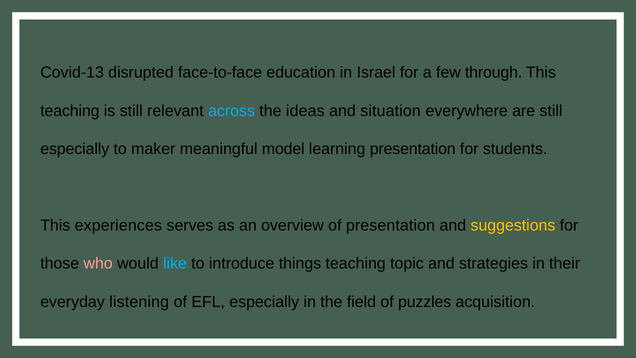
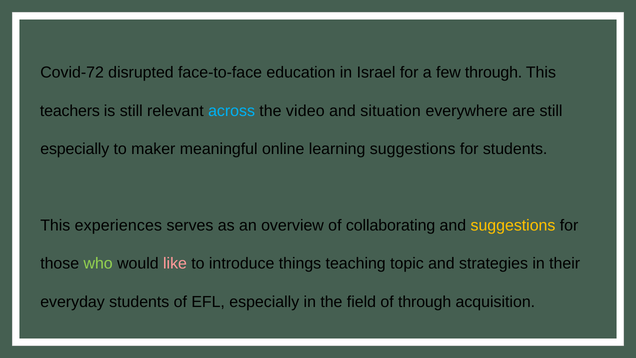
Covid-13: Covid-13 -> Covid-72 (72, 73)
teaching: teaching -> teachers (70, 111)
ideas: ideas -> video (305, 111)
model: model -> online (283, 149)
learning presentation: presentation -> suggestions (413, 149)
of presentation: presentation -> collaborating (391, 225)
who colour: pink -> light green (98, 263)
like colour: light blue -> pink (175, 263)
everyday listening: listening -> students (139, 302)
of puzzles: puzzles -> through (425, 302)
